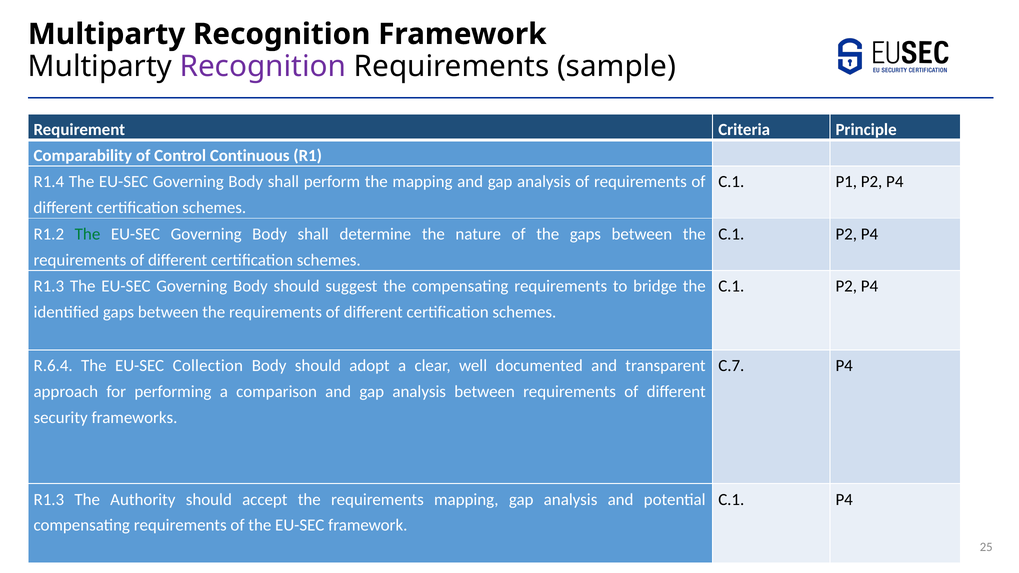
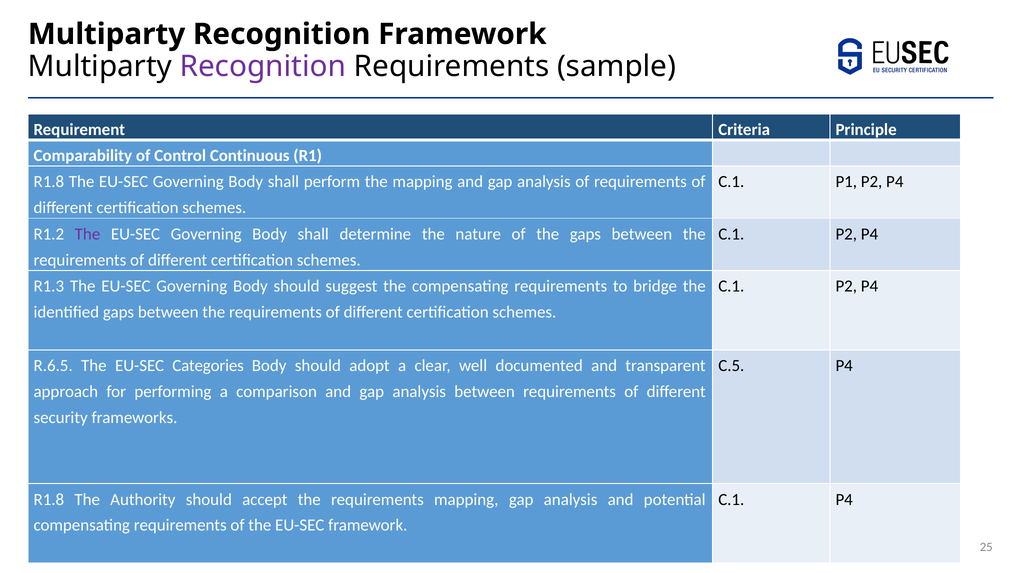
R1.4: R1.4 -> R1.8 (49, 182)
The colour: green -> purple (88, 234)
R.6.4: R.6.4 -> R.6.5 (53, 366)
Collection: Collection -> Categories (208, 366)
C.7: C.7 -> C.5 (731, 366)
R1.3: R1.3 -> R1.8 (49, 500)
